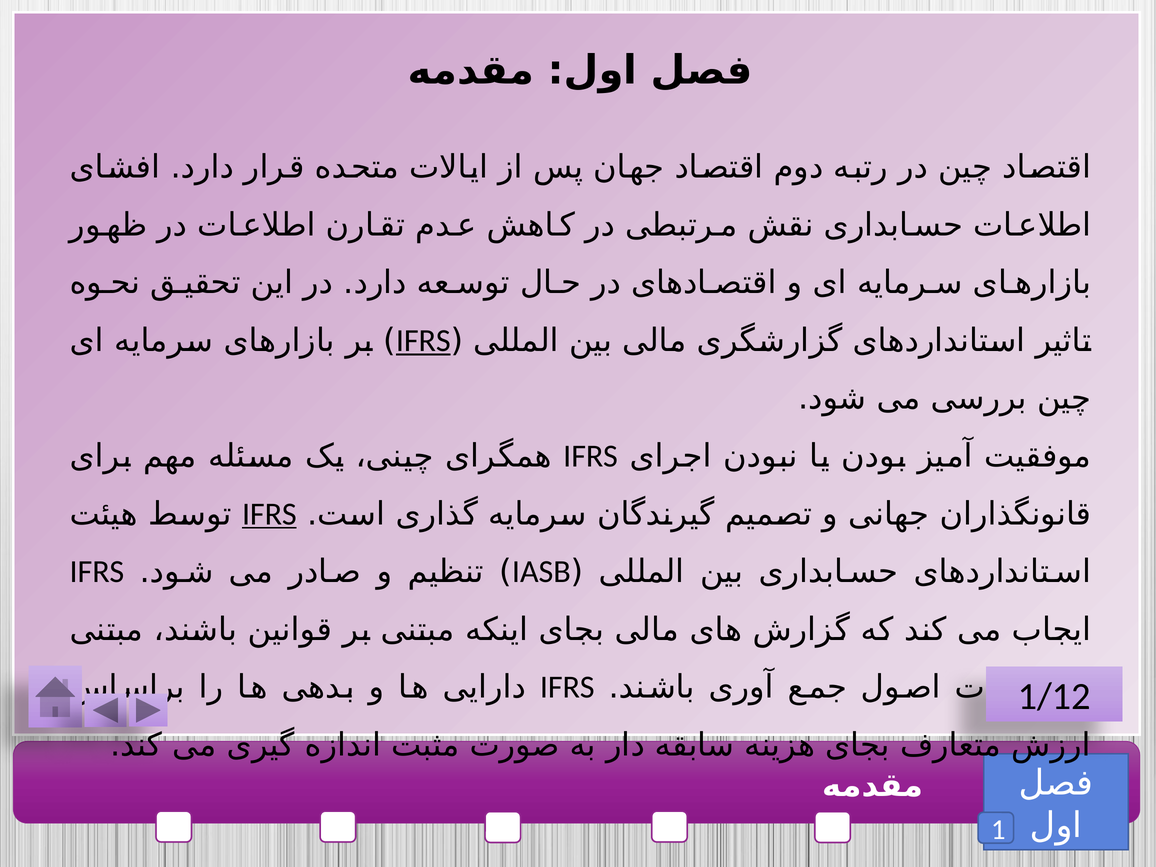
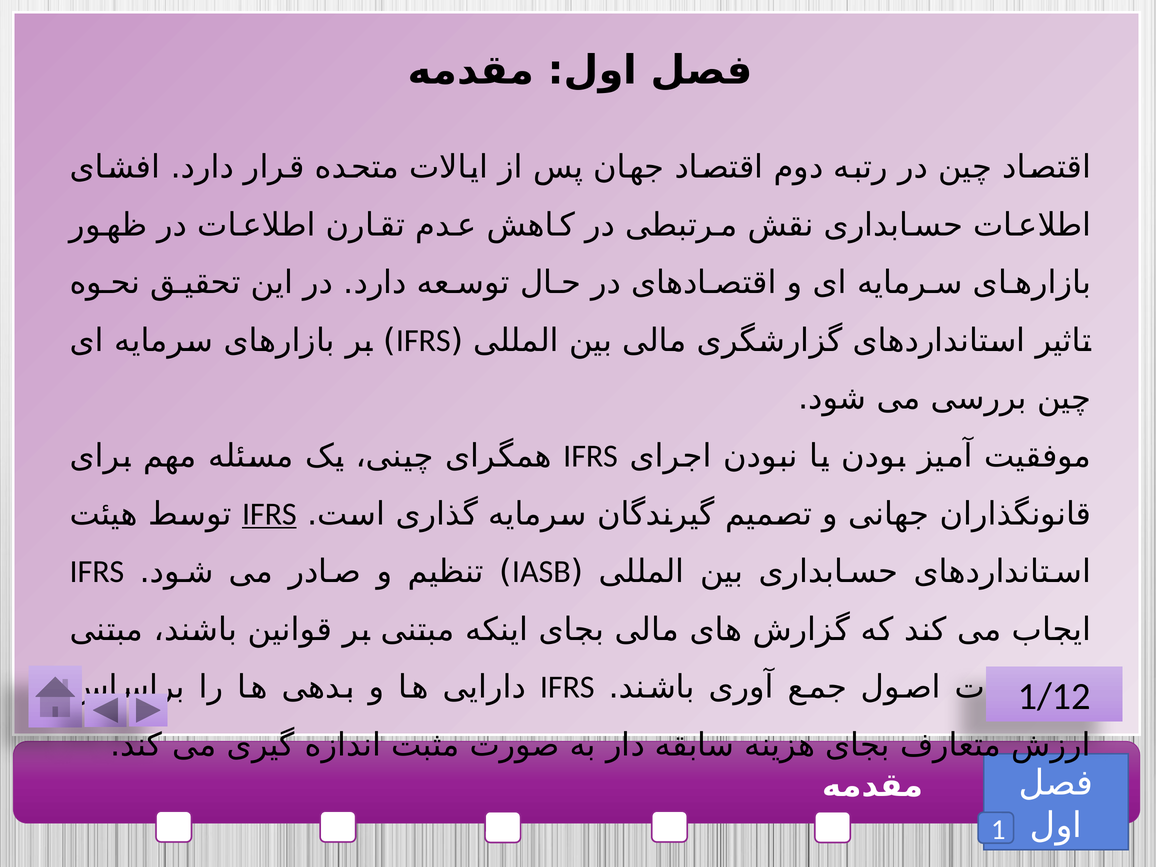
IFRS underline: present -> none (423, 341)
